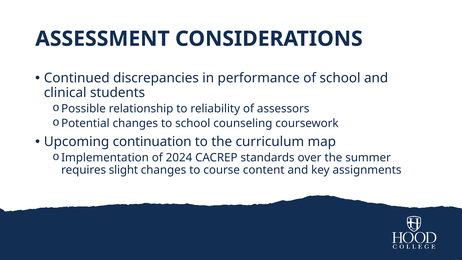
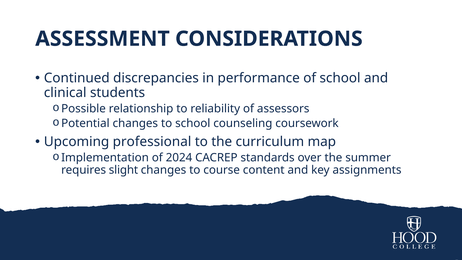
continuation: continuation -> professional (152, 142)
